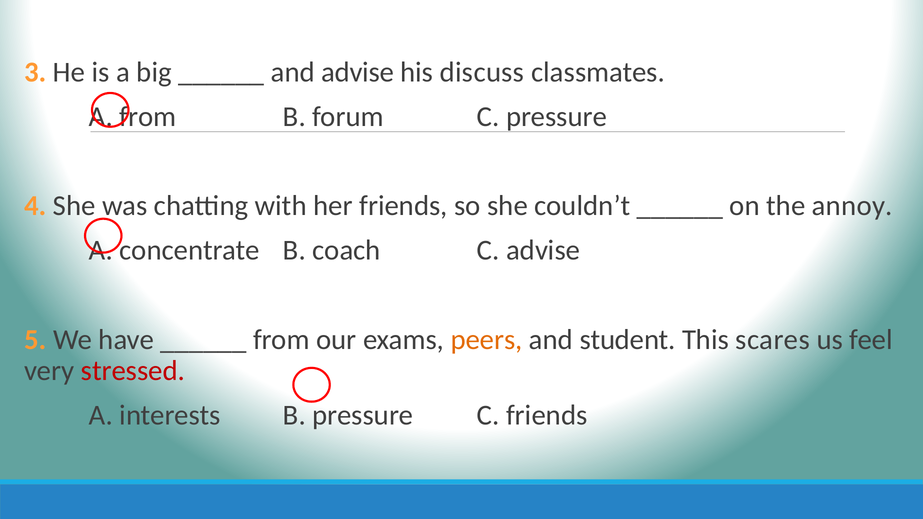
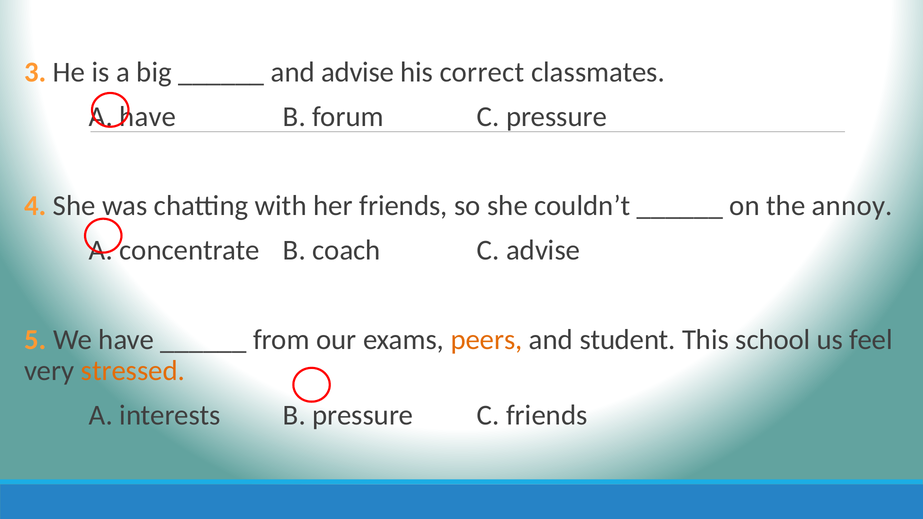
discuss: discuss -> correct (482, 72)
A from: from -> have (148, 117)
scares: scares -> school (773, 340)
stressed colour: red -> orange (133, 371)
